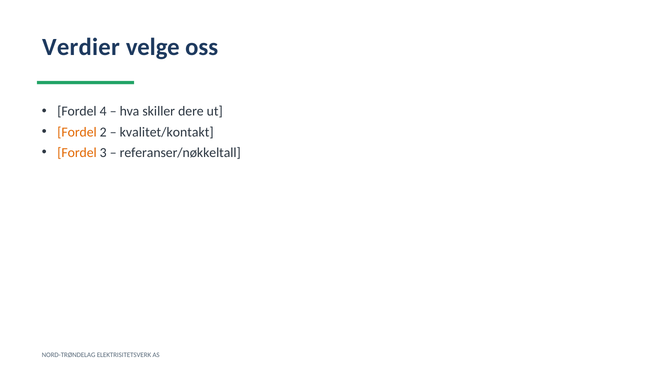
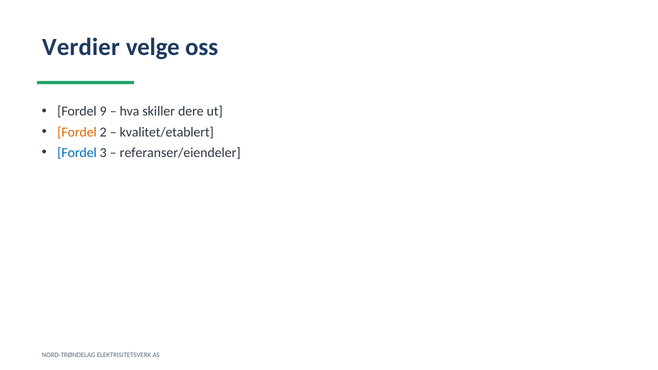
4: 4 -> 9 (103, 111)
kvalitet/kontakt: kvalitet/kontakt -> kvalitet/etablert (167, 132)
Fordel colour: orange -> blue (77, 153)
referanser/nøkkeltall: referanser/nøkkeltall -> referanser/eiendeler (180, 153)
